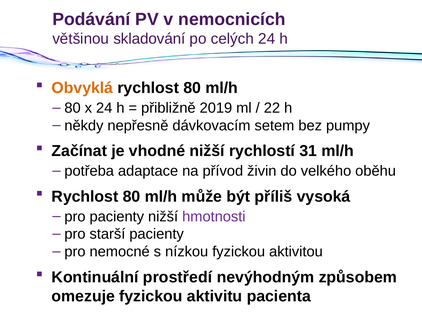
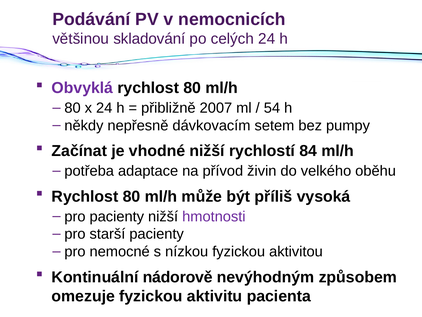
Obvyklá colour: orange -> purple (82, 88)
2019: 2019 -> 2007 (216, 108)
22: 22 -> 54 (272, 108)
31: 31 -> 84 (308, 151)
prostředí: prostředí -> nádorově (178, 277)
